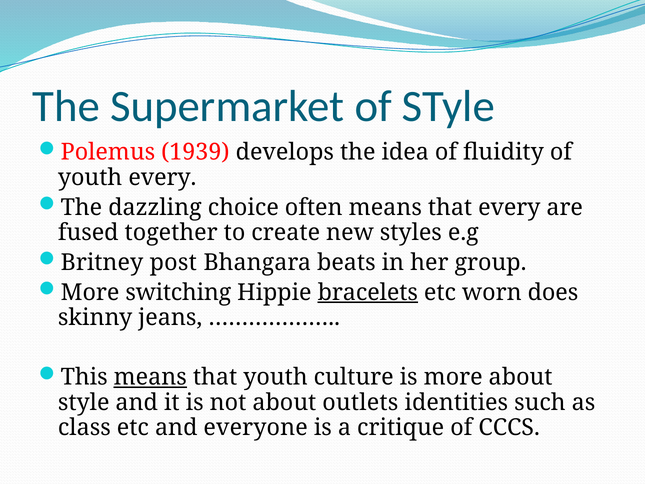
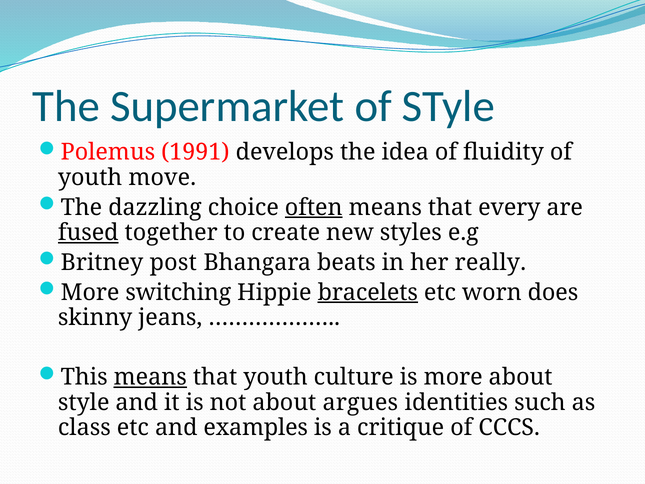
1939: 1939 -> 1991 (195, 152)
youth every: every -> move (162, 177)
often underline: none -> present (314, 207)
fused underline: none -> present (88, 232)
group: group -> really (490, 262)
outlets: outlets -> argues (360, 402)
everyone: everyone -> examples (256, 428)
